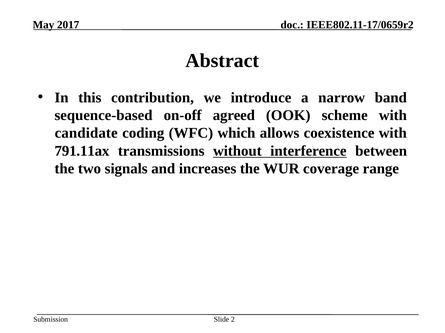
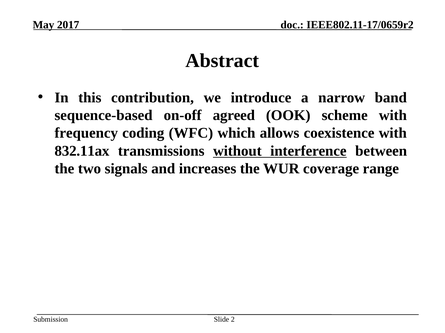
candidate: candidate -> frequency (86, 133)
791.11ax: 791.11ax -> 832.11ax (82, 151)
